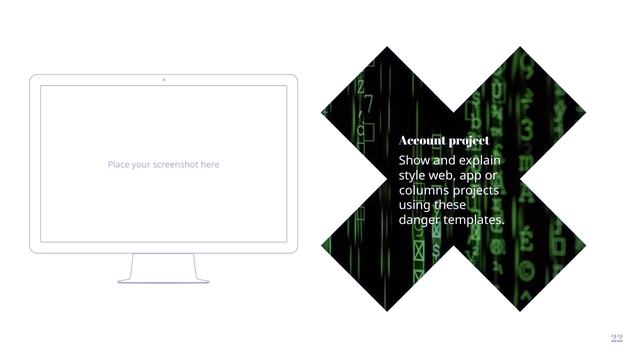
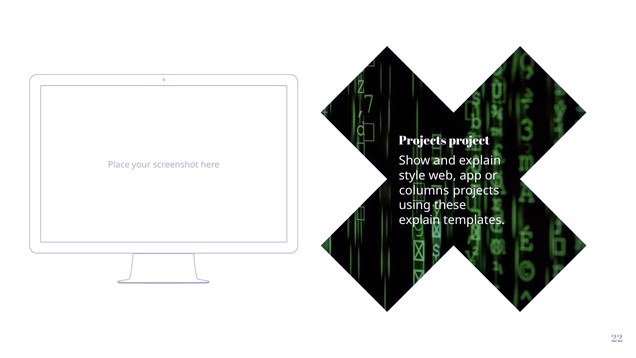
Account: Account -> Projects (423, 141)
danger: danger -> explain (420, 220)
